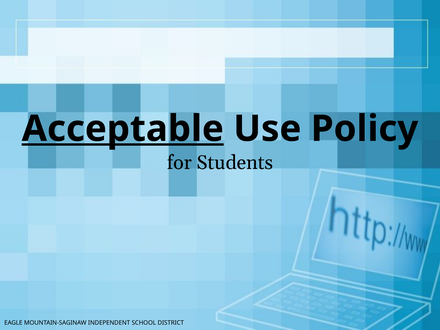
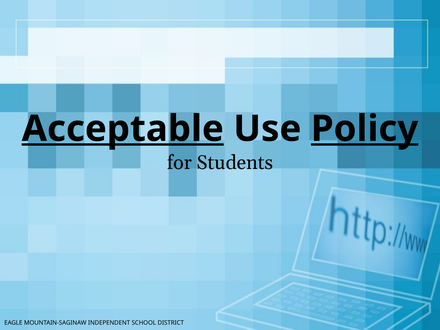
Policy underline: none -> present (365, 129)
